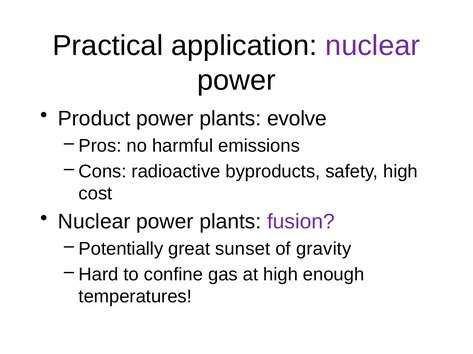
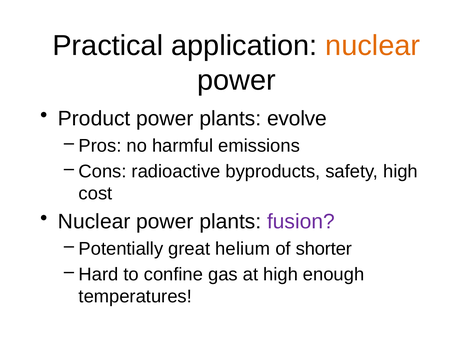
nuclear colour: purple -> orange (373, 46)
sunset: sunset -> helium (243, 249)
gravity: gravity -> shorter (324, 249)
